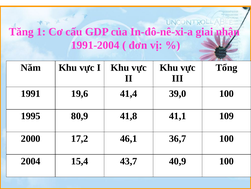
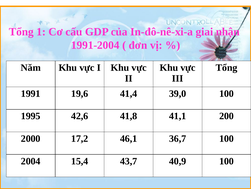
Tăng: Tăng -> Tổng (21, 32)
80,9: 80,9 -> 42,6 (80, 116)
109: 109 -> 200 (227, 116)
